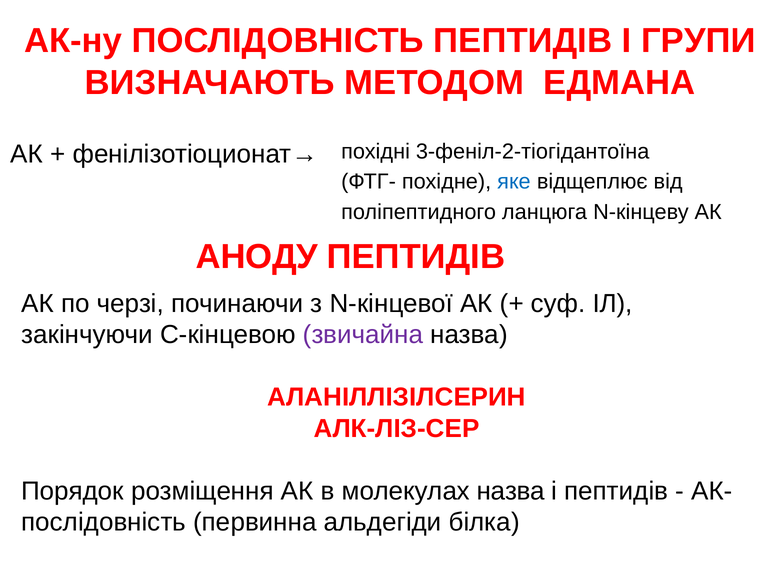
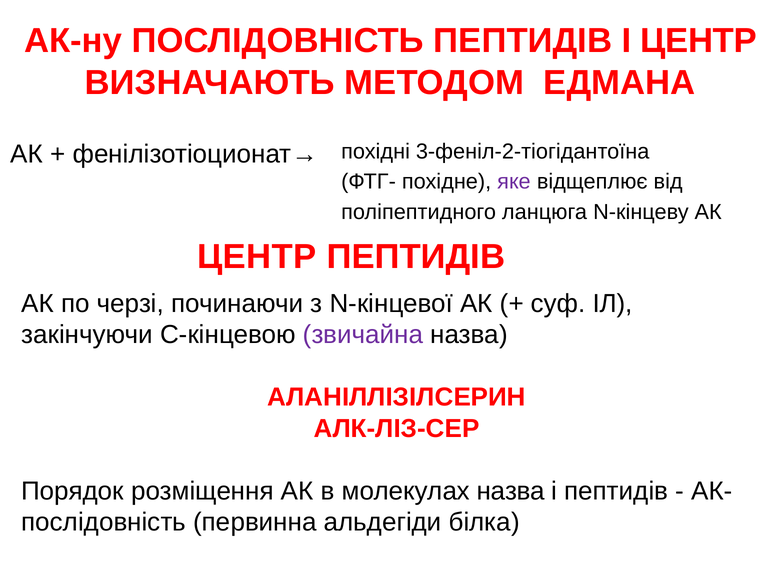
І ГРУПИ: ГРУПИ -> ЦЕНТР (699, 41)
яке colour: blue -> purple (514, 182)
АНОДУ: АНОДУ -> ЦЕНТР (257, 257)
